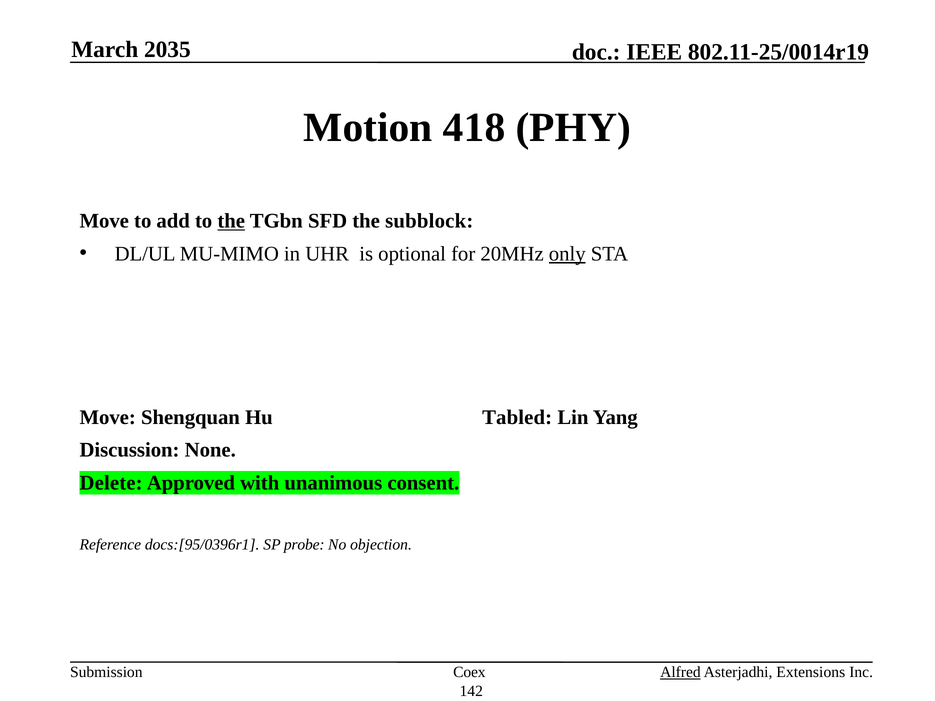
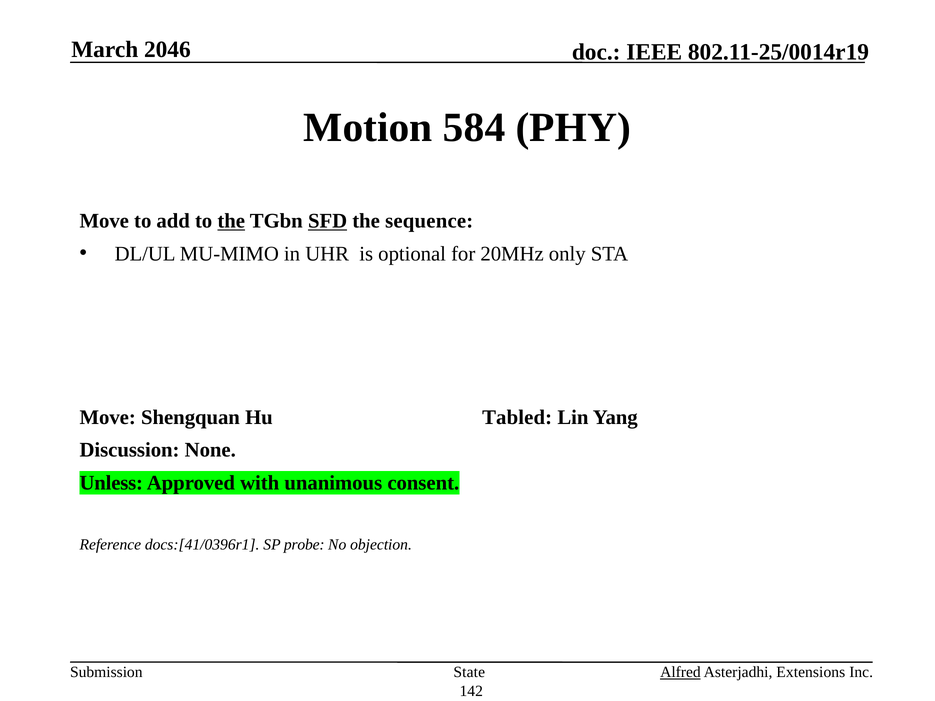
2035: 2035 -> 2046 (167, 50)
418: 418 -> 584 (474, 127)
SFD underline: none -> present (328, 221)
subblock: subblock -> sequence (429, 221)
only underline: present -> none (567, 254)
Delete: Delete -> Unless (111, 483)
docs:[95/0396r1: docs:[95/0396r1 -> docs:[41/0396r1 (202, 545)
Coex: Coex -> State (469, 673)
